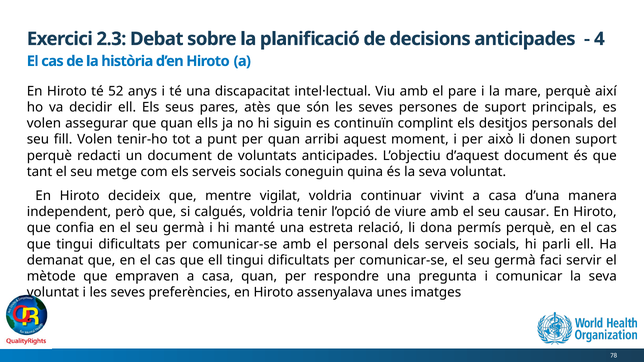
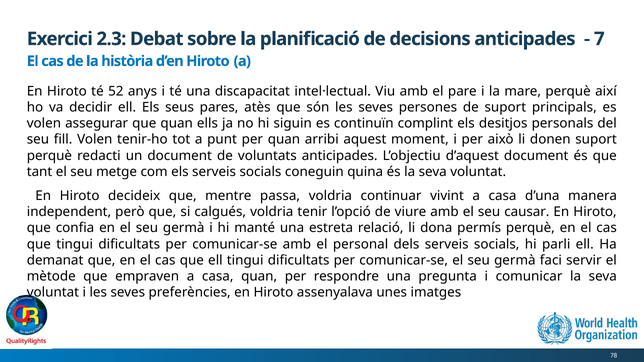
4: 4 -> 7 (599, 39)
vigilat: vigilat -> passa (280, 196)
